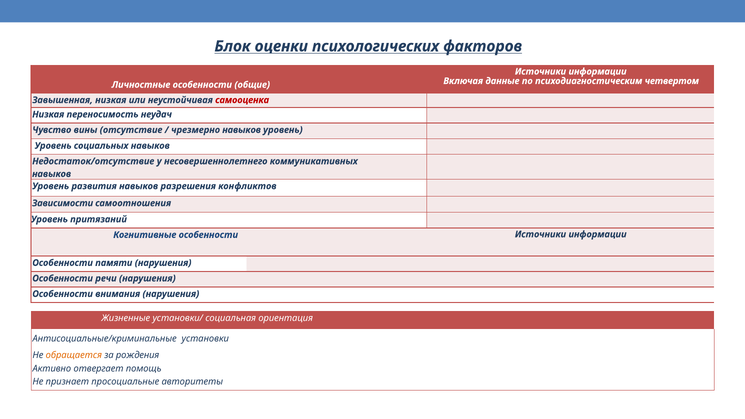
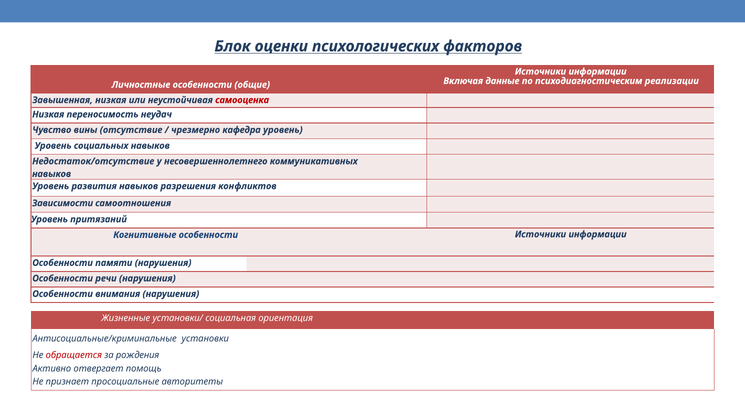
четвертом: четвертом -> реализации (672, 81)
чрезмерно навыков: навыков -> кафедра (242, 130)
обращается colour: orange -> red (74, 355)
